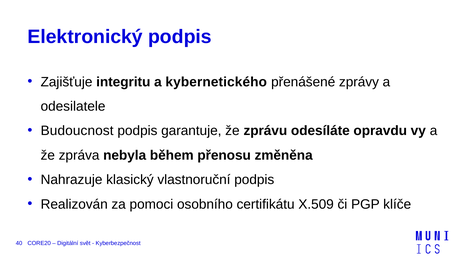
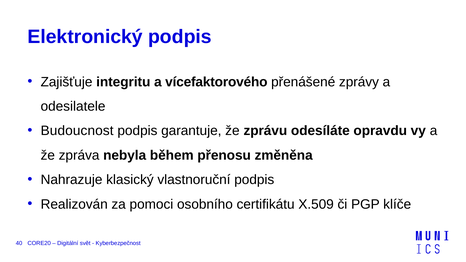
kybernetického: kybernetického -> vícefaktorového (216, 82)
